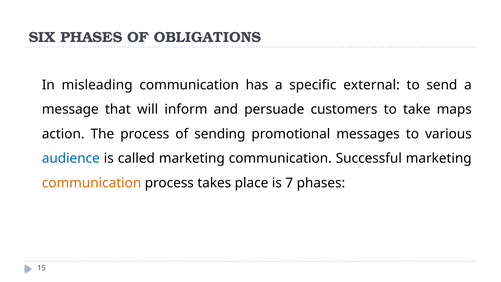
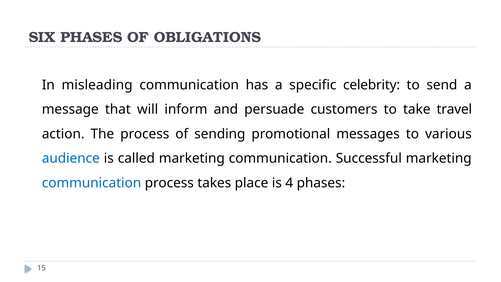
external: external -> celebrity (372, 85)
maps: maps -> travel (454, 109)
communication colour: orange -> blue (92, 183)
7: 7 -> 4 (289, 183)
